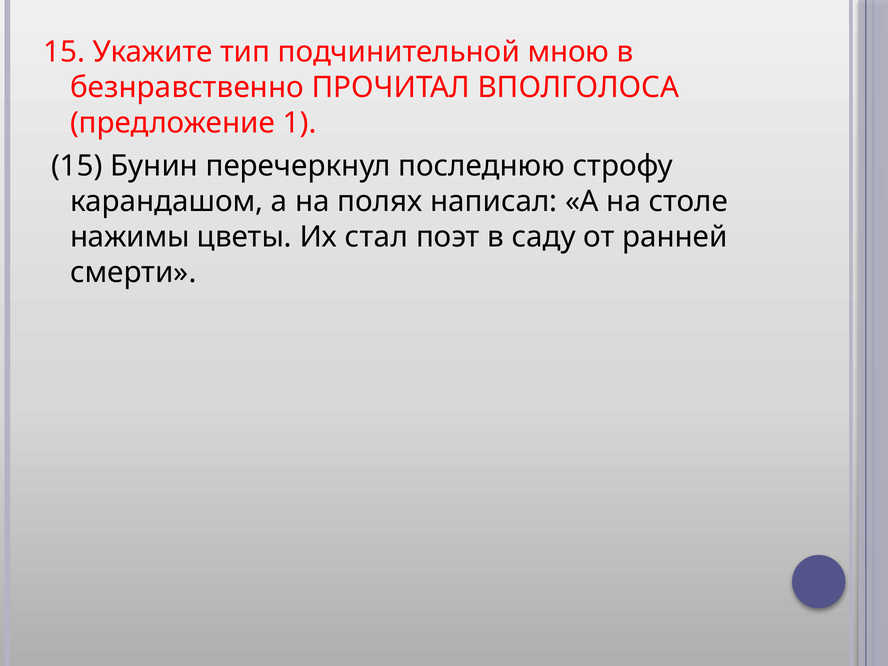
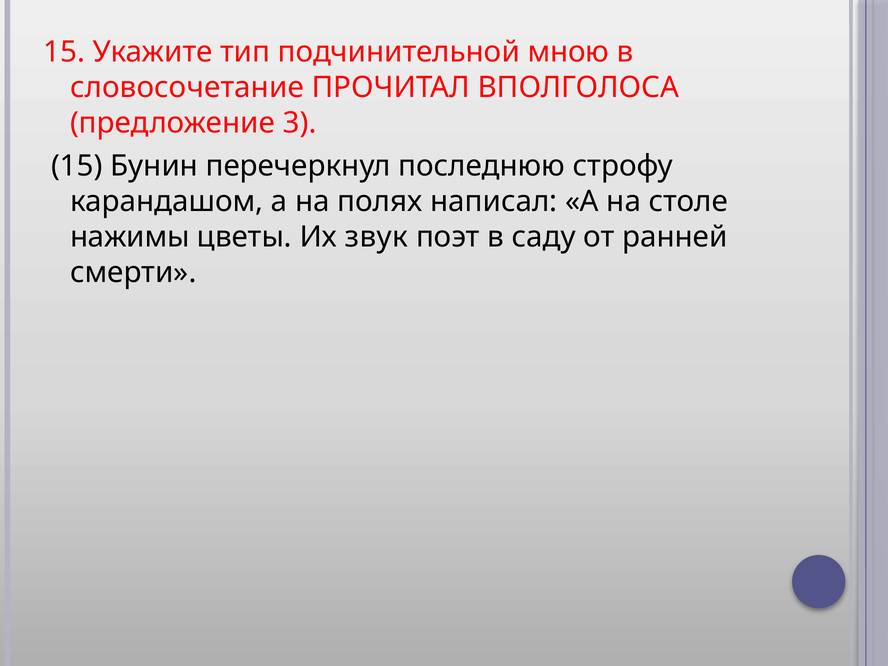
безнравственно: безнравственно -> словосочетание (187, 87)
1: 1 -> 3 (300, 123)
стал: стал -> звук (376, 237)
